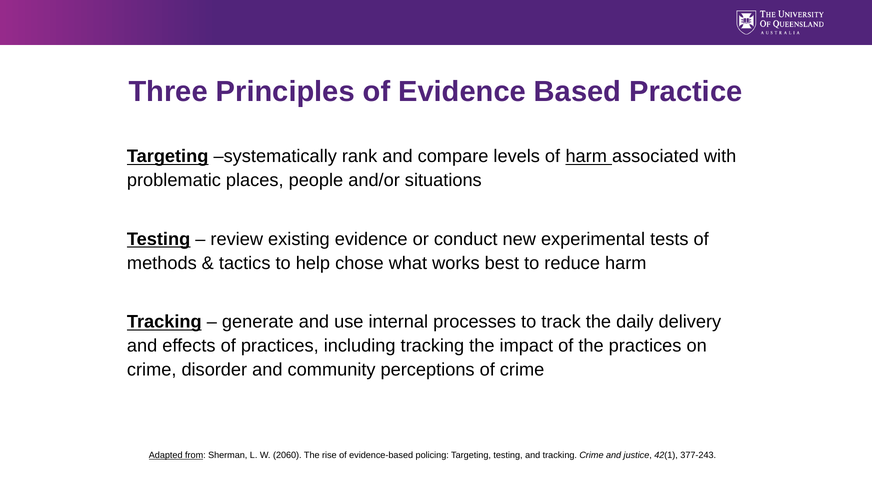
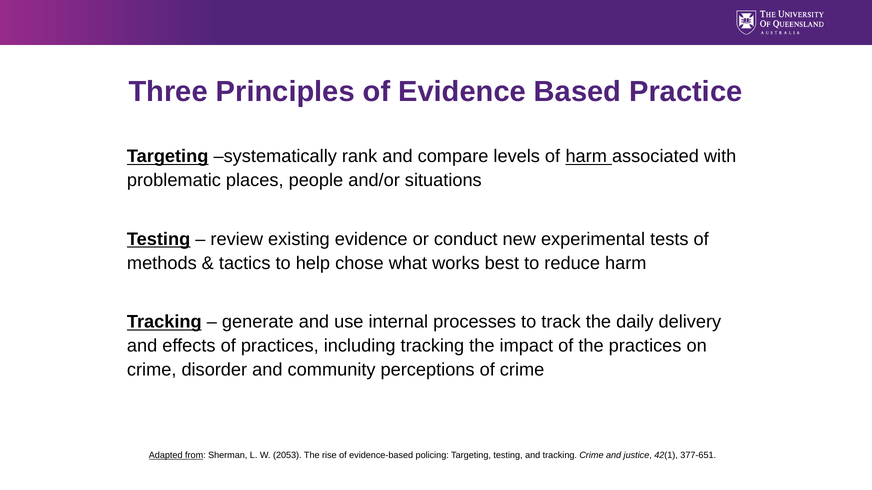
2060: 2060 -> 2053 (287, 456)
377-243: 377-243 -> 377-651 (698, 456)
